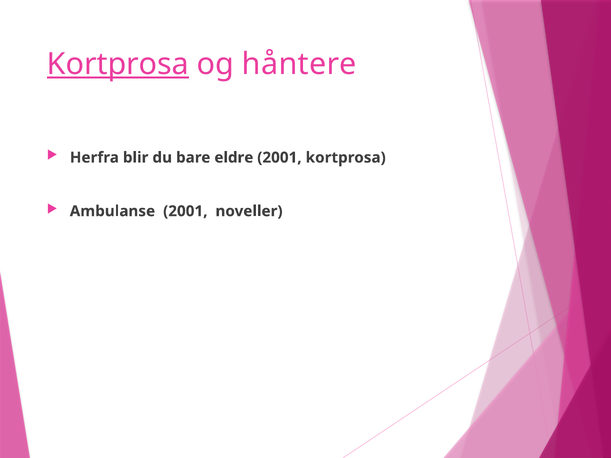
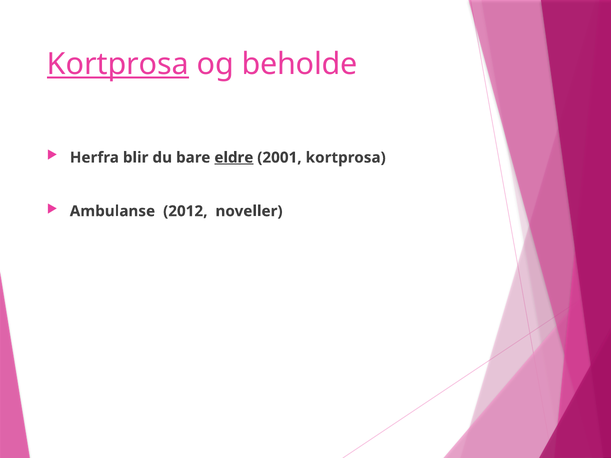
håntere: håntere -> beholde (300, 64)
eldre underline: none -> present (234, 158)
Ambulanse 2001: 2001 -> 2012 (185, 211)
